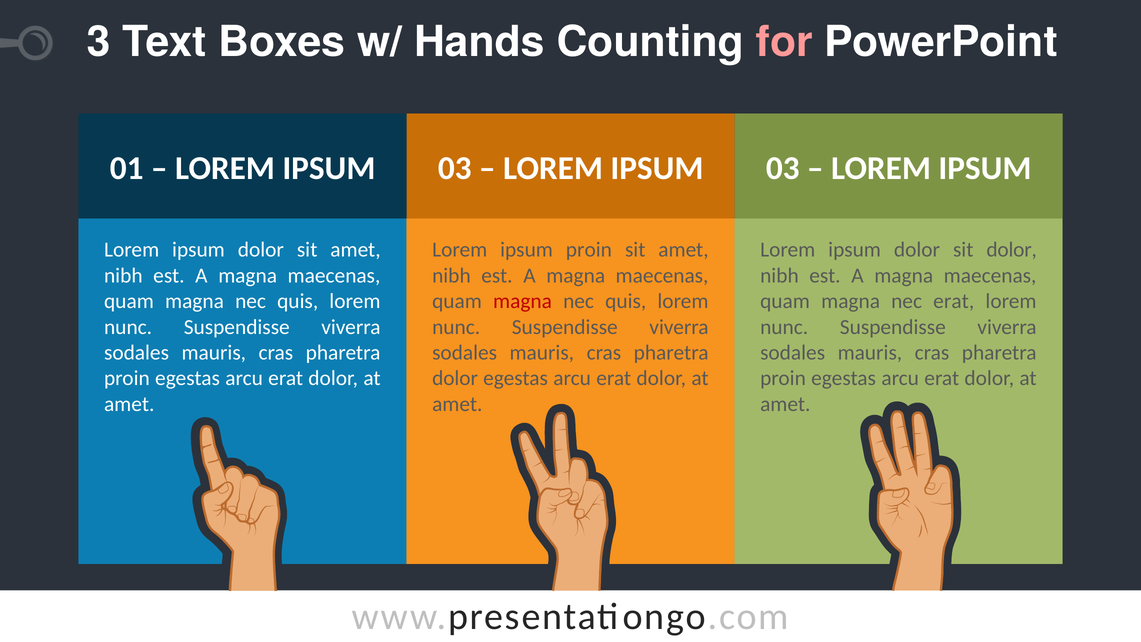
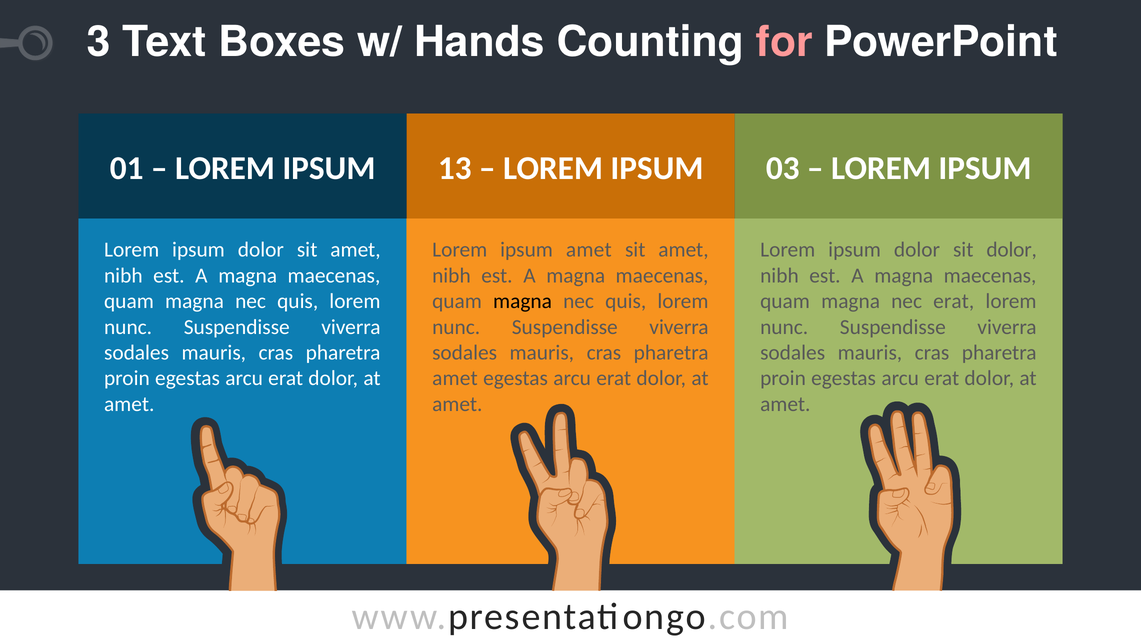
03: 03 -> 13 (455, 168)
ipsum proin: proin -> amet (589, 250)
magna colour: red -> black (523, 301)
dolor: dolor -> amet (455, 378)
